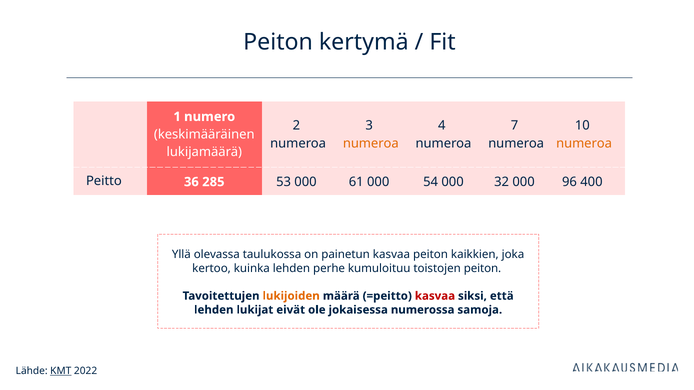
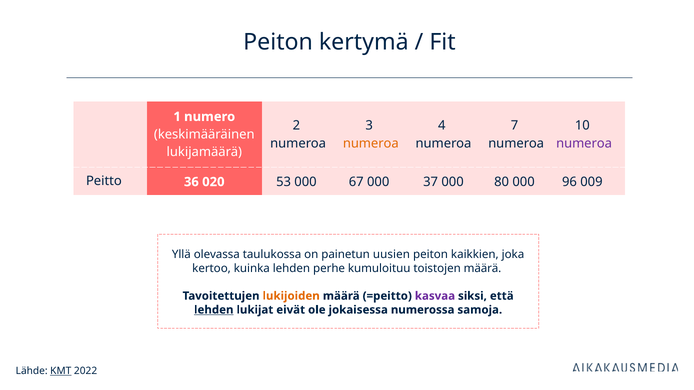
numeroa colour: orange -> purple (584, 143)
285: 285 -> 020 (213, 182)
61: 61 -> 67 (356, 182)
54: 54 -> 37 (431, 182)
32: 32 -> 80 (502, 182)
400: 400 -> 009 (591, 182)
painetun kasvaa: kasvaa -> uusien (391, 255)
toistojen peiton: peiton -> määrä (482, 268)
kasvaa colour: red -> purple (435, 296)
lehden underline: none -> present (214, 310)
